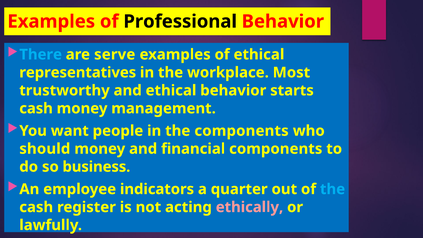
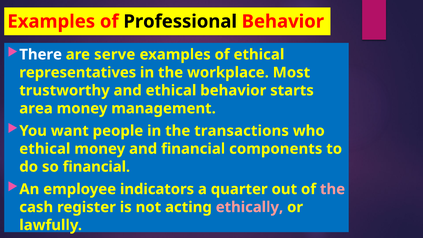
There colour: light blue -> white (41, 55)
cash: cash -> area (36, 108)
the components: components -> transactions (242, 131)
should: should -> ethical (45, 149)
so business: business -> financial (96, 167)
the colour: light blue -> pink (333, 189)
